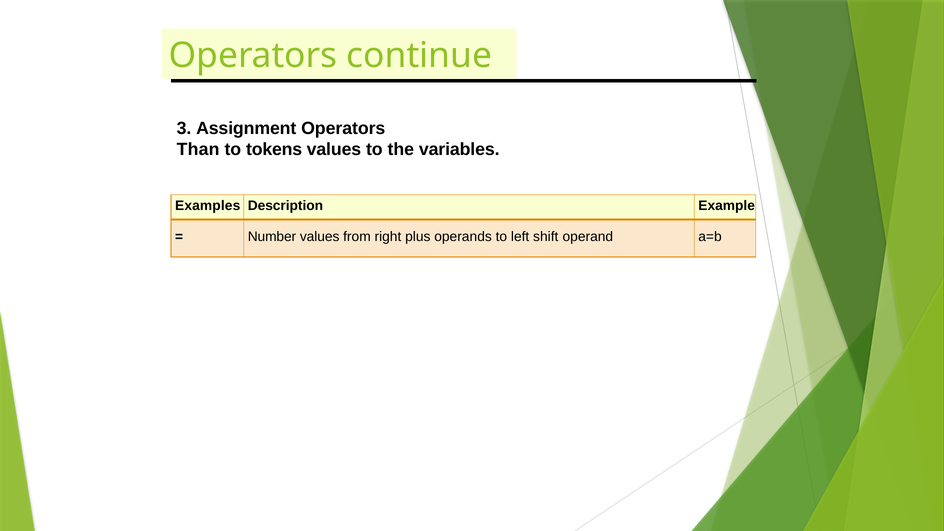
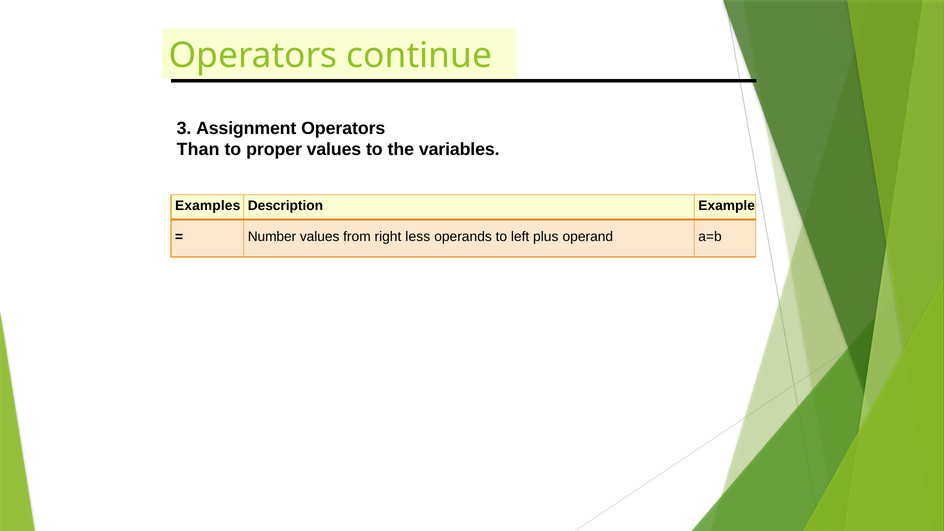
tokens: tokens -> proper (274, 149)
plus: plus -> less (418, 237)
shift: shift -> plus (546, 237)
